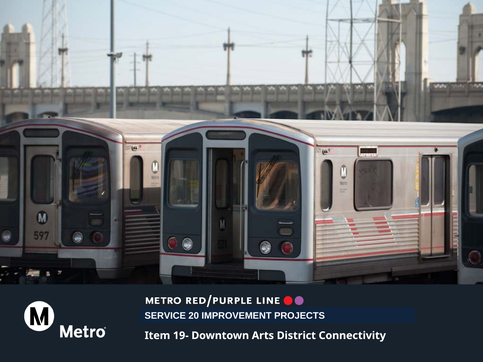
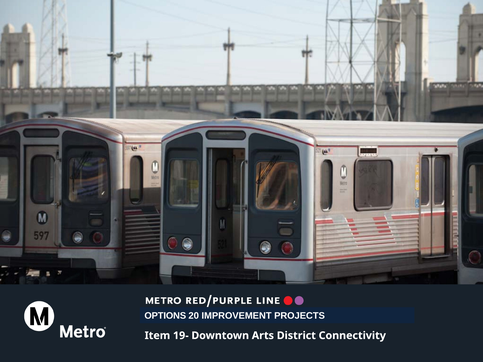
SERVICE: SERVICE -> OPTIONS (165, 316)
